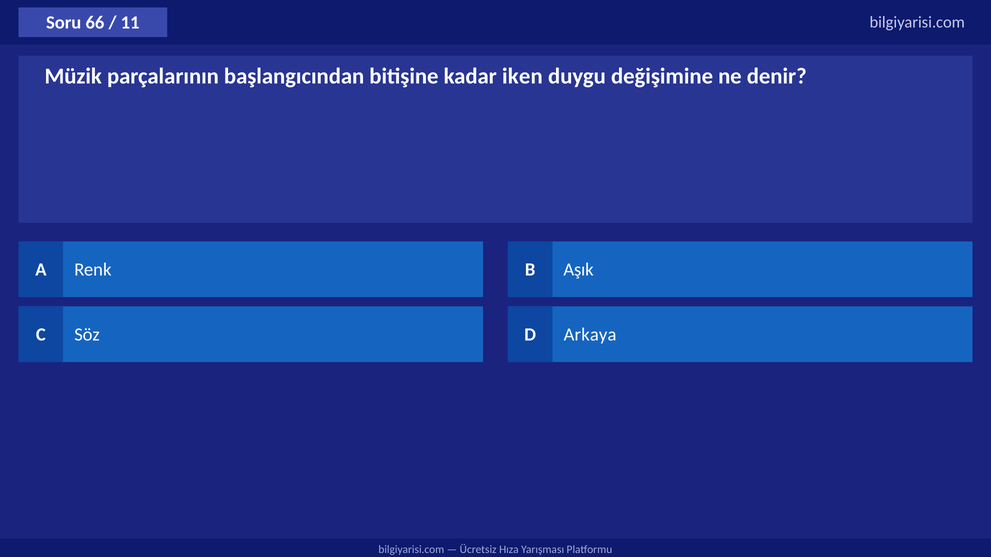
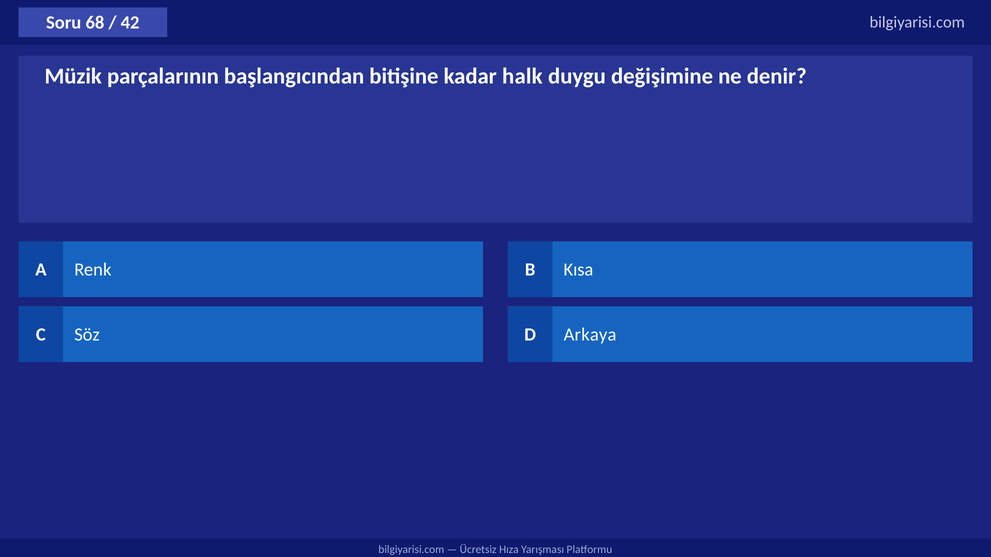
66: 66 -> 68 (95, 23)
11: 11 -> 42 (130, 23)
iken: iken -> halk (522, 76)
Aşık: Aşık -> Kısa (578, 270)
